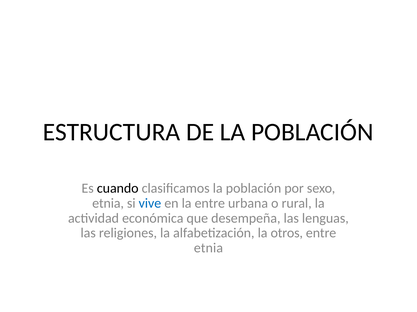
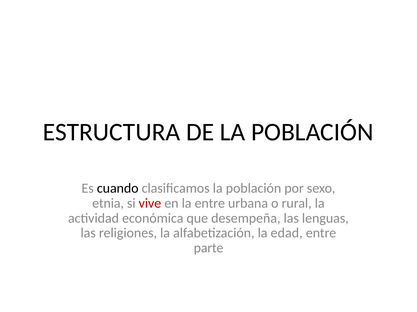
vive colour: blue -> red (150, 204)
otros: otros -> edad (287, 234)
etnia: etnia -> parte (209, 249)
